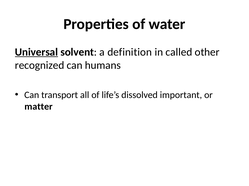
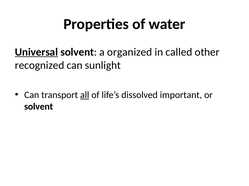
definition: definition -> organized (130, 52)
humans: humans -> sunlight (103, 66)
all underline: none -> present (85, 95)
matter: matter -> solvent (39, 107)
